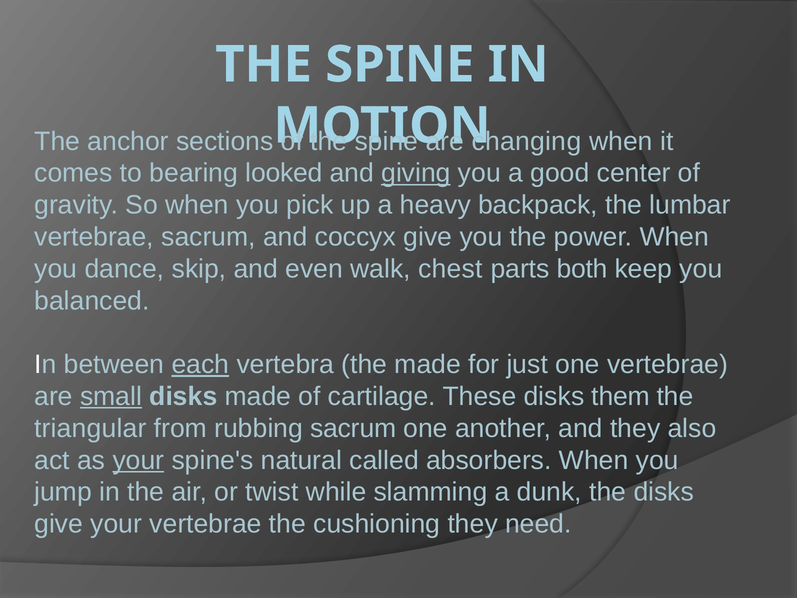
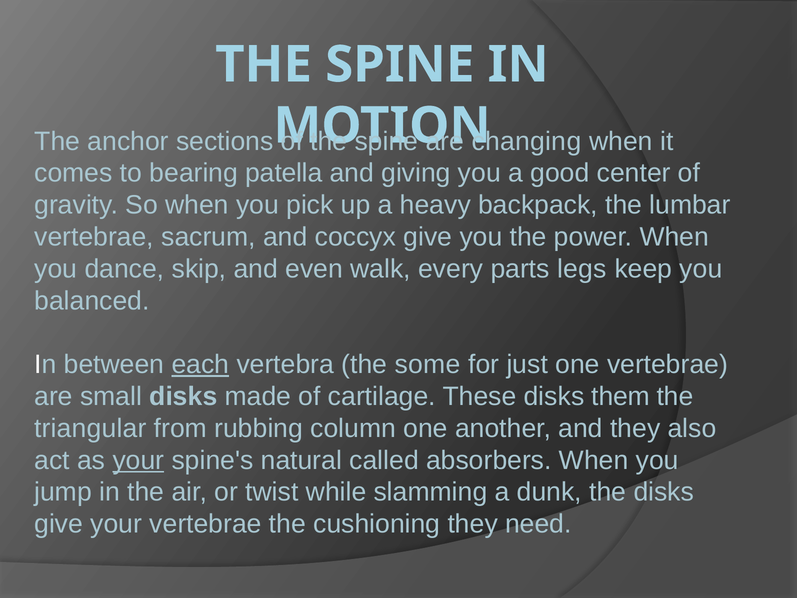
looked: looked -> patella (284, 173)
giving underline: present -> none (416, 173)
chest: chest -> every (451, 269)
both: both -> legs (582, 269)
the made: made -> some (428, 364)
small underline: present -> none (111, 396)
rubbing sacrum: sacrum -> column (353, 428)
